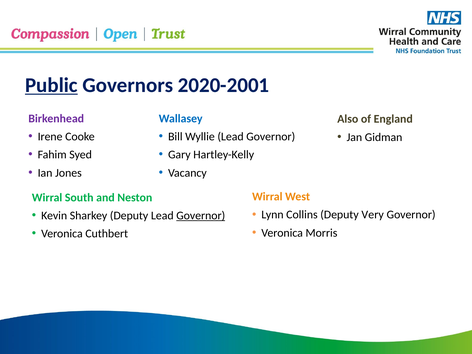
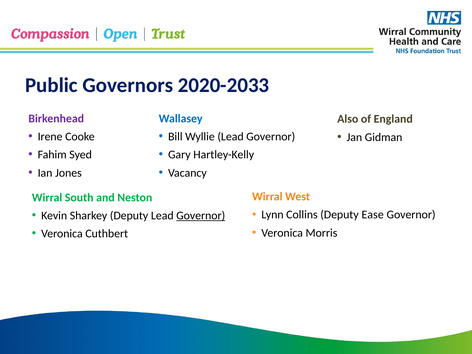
Public underline: present -> none (51, 85)
2020-2001: 2020-2001 -> 2020-2033 (224, 85)
Very: Very -> Ease (373, 215)
